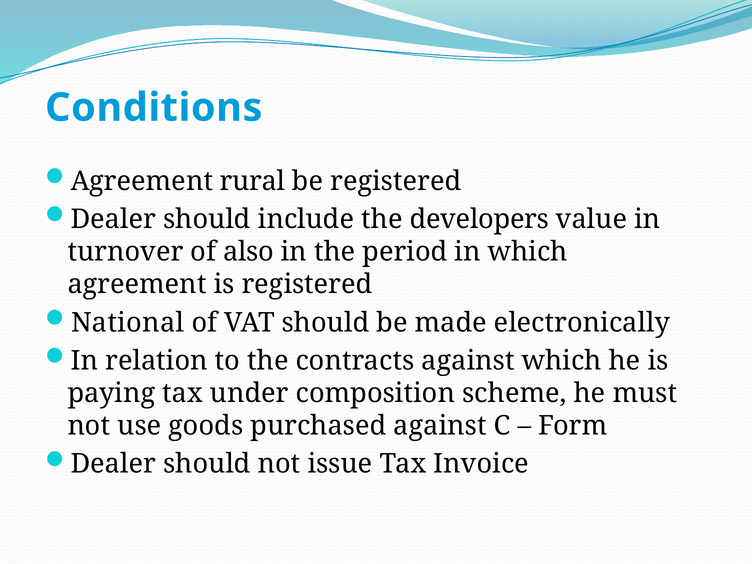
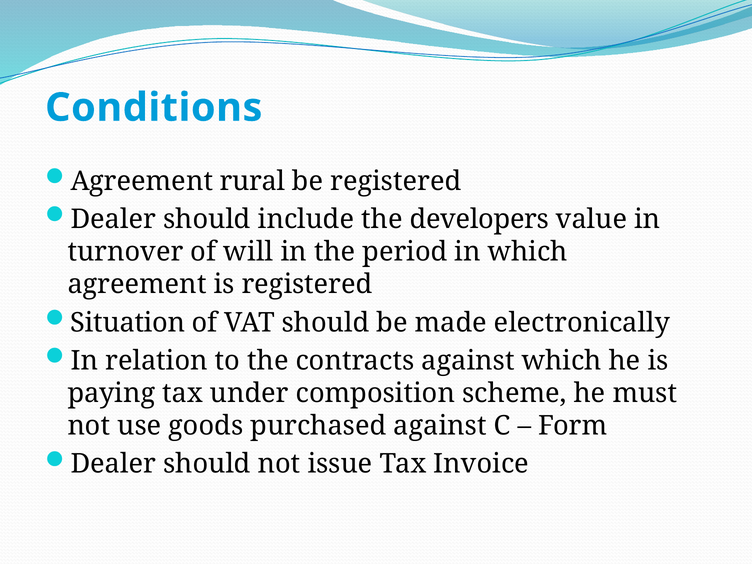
also: also -> will (248, 252)
National: National -> Situation (128, 323)
